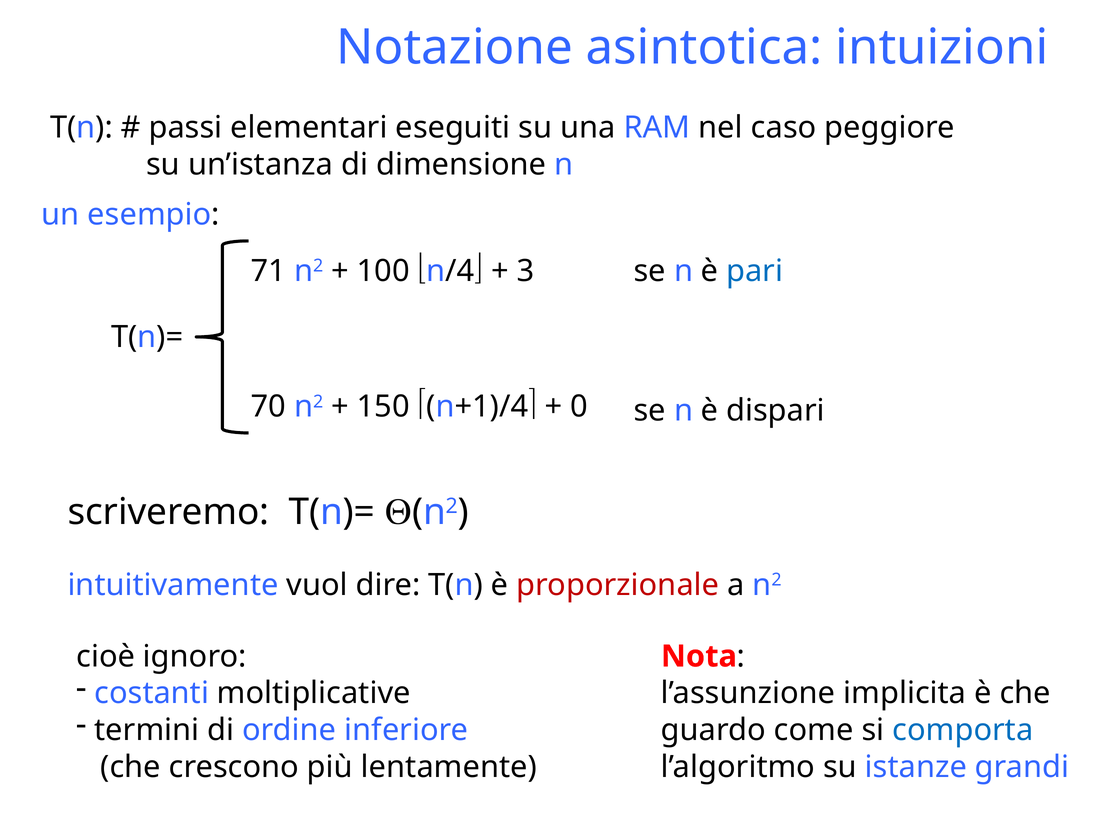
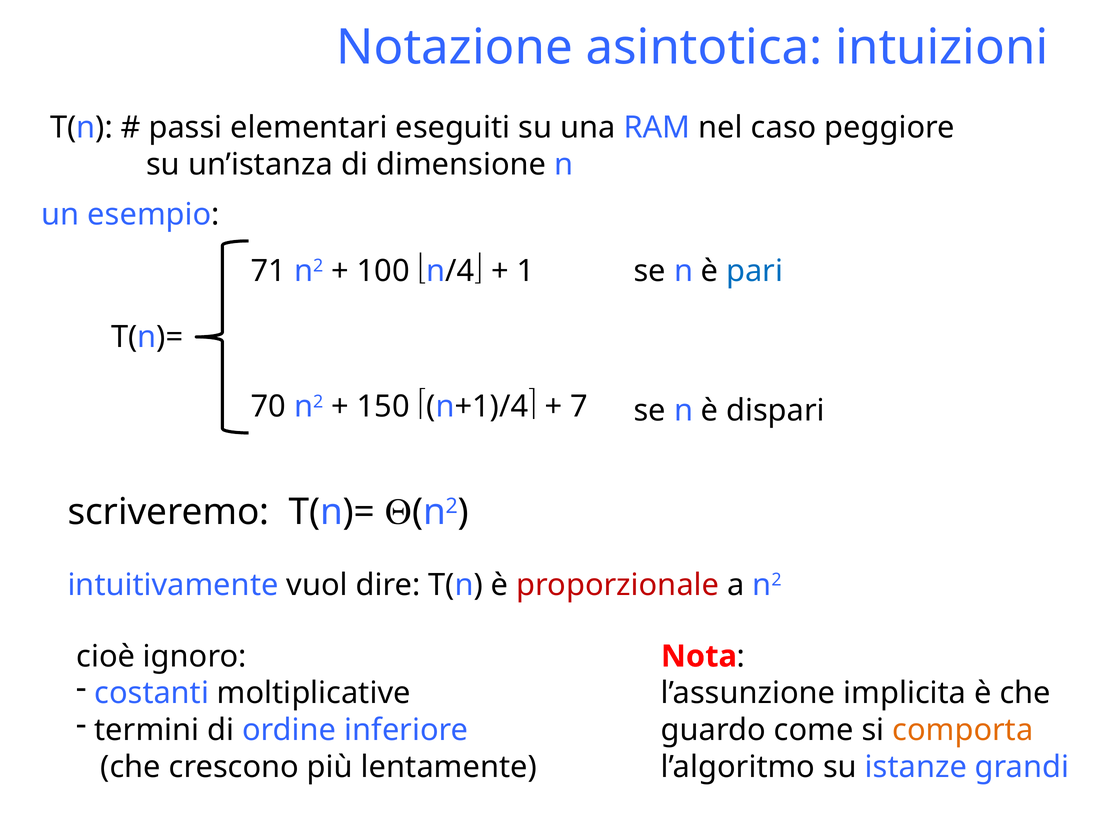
3: 3 -> 1 (526, 271)
0: 0 -> 7 (579, 407)
comporta colour: blue -> orange (963, 730)
